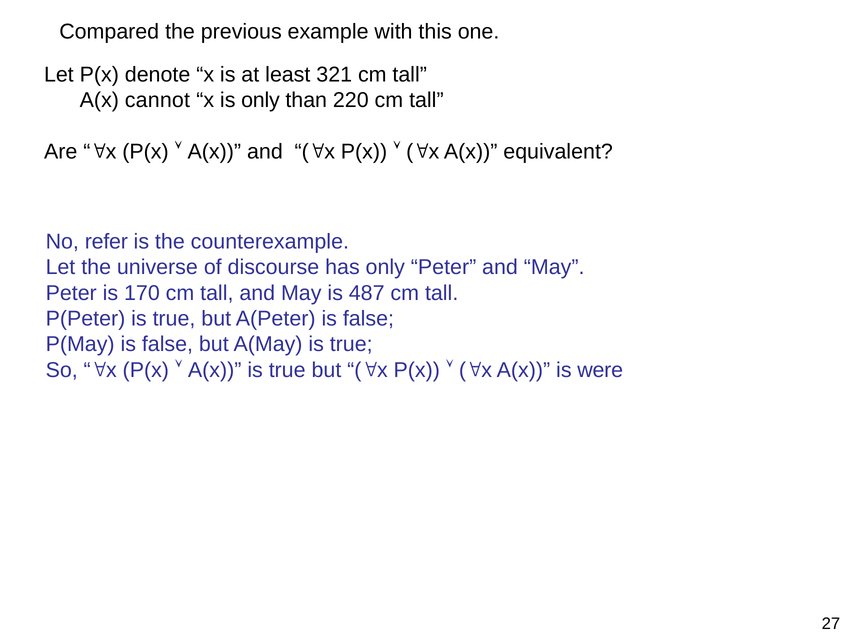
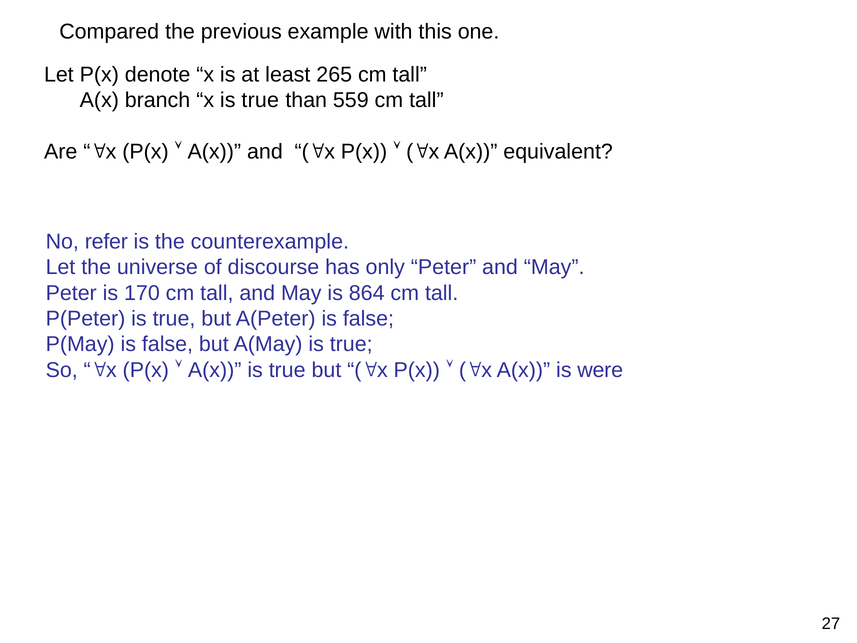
321: 321 -> 265 (334, 75)
cannot: cannot -> branch (158, 100)
x is only: only -> true (260, 100)
220: 220 -> 559 (351, 100)
487: 487 -> 864 (367, 293)
